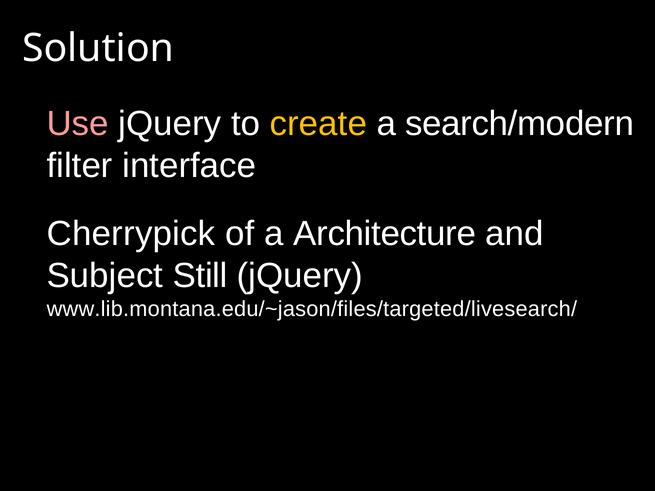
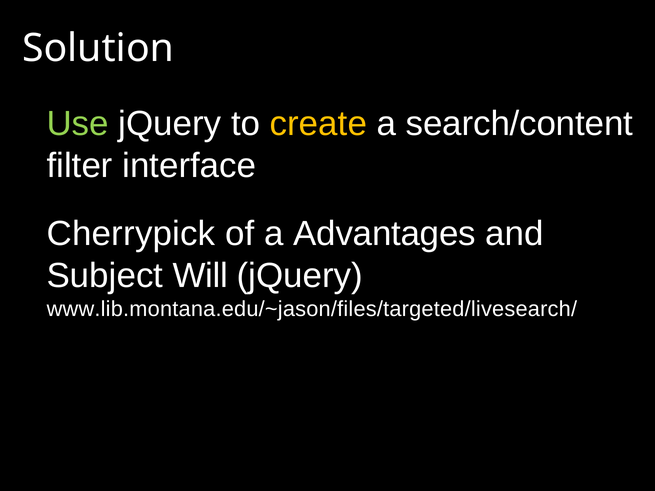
Use colour: pink -> light green (78, 124)
search/modern: search/modern -> search/content (519, 124)
Architecture: Architecture -> Advantages (385, 234)
Still: Still -> Will (200, 276)
